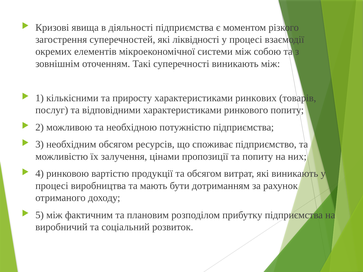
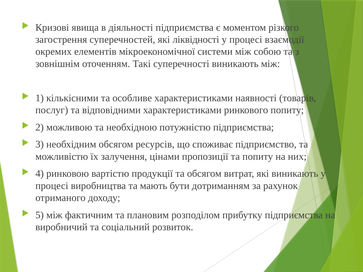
приросту: приросту -> особливе (132, 98)
ринкових: ринкових -> наявності (256, 98)
